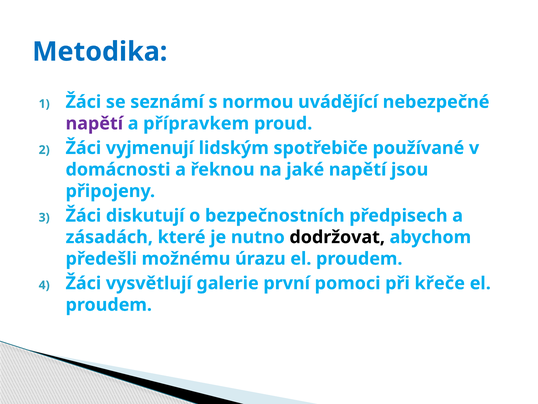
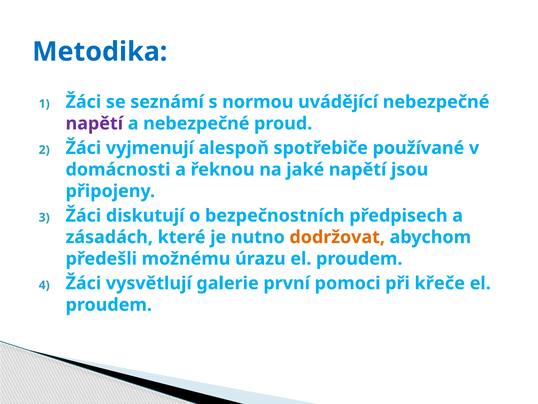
a přípravkem: přípravkem -> nebezpečné (196, 123)
lidským: lidským -> alespoň (234, 148)
dodržovat colour: black -> orange (337, 237)
